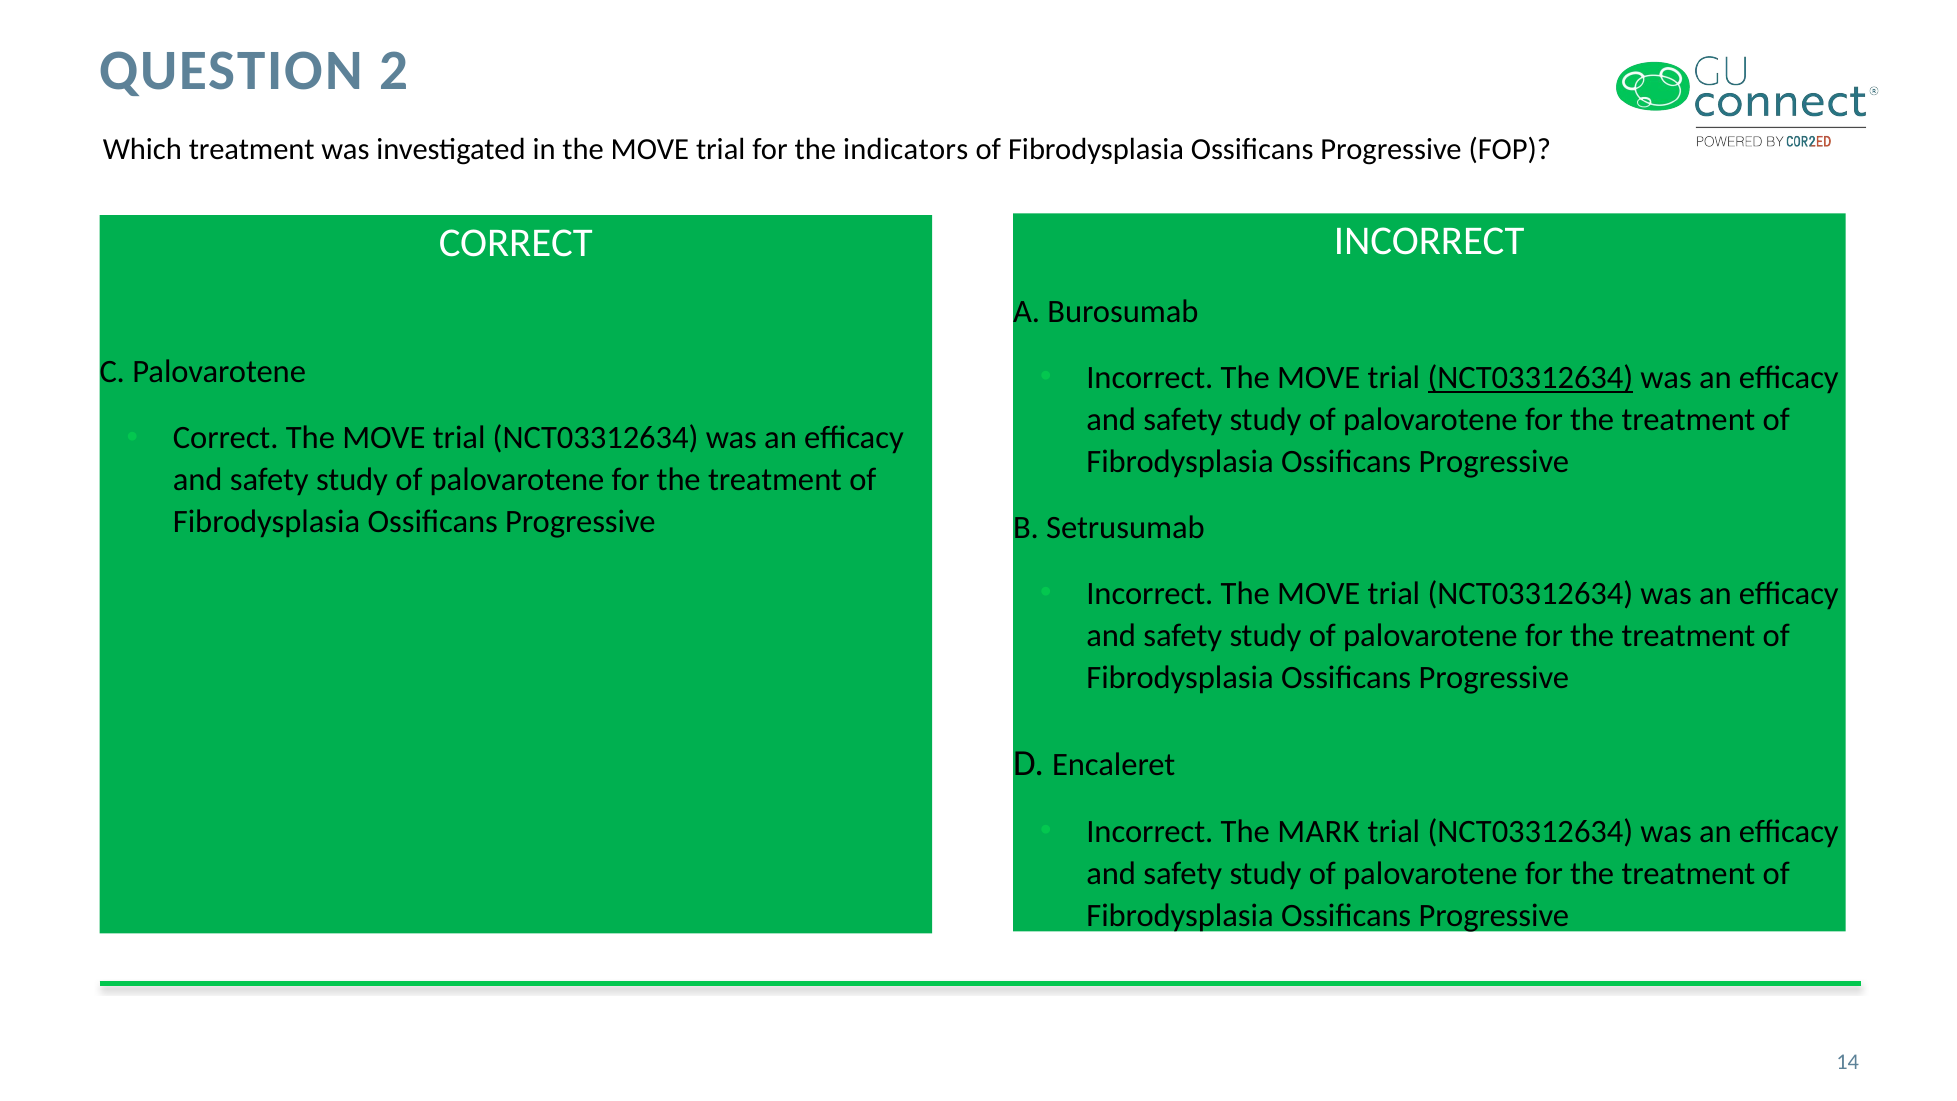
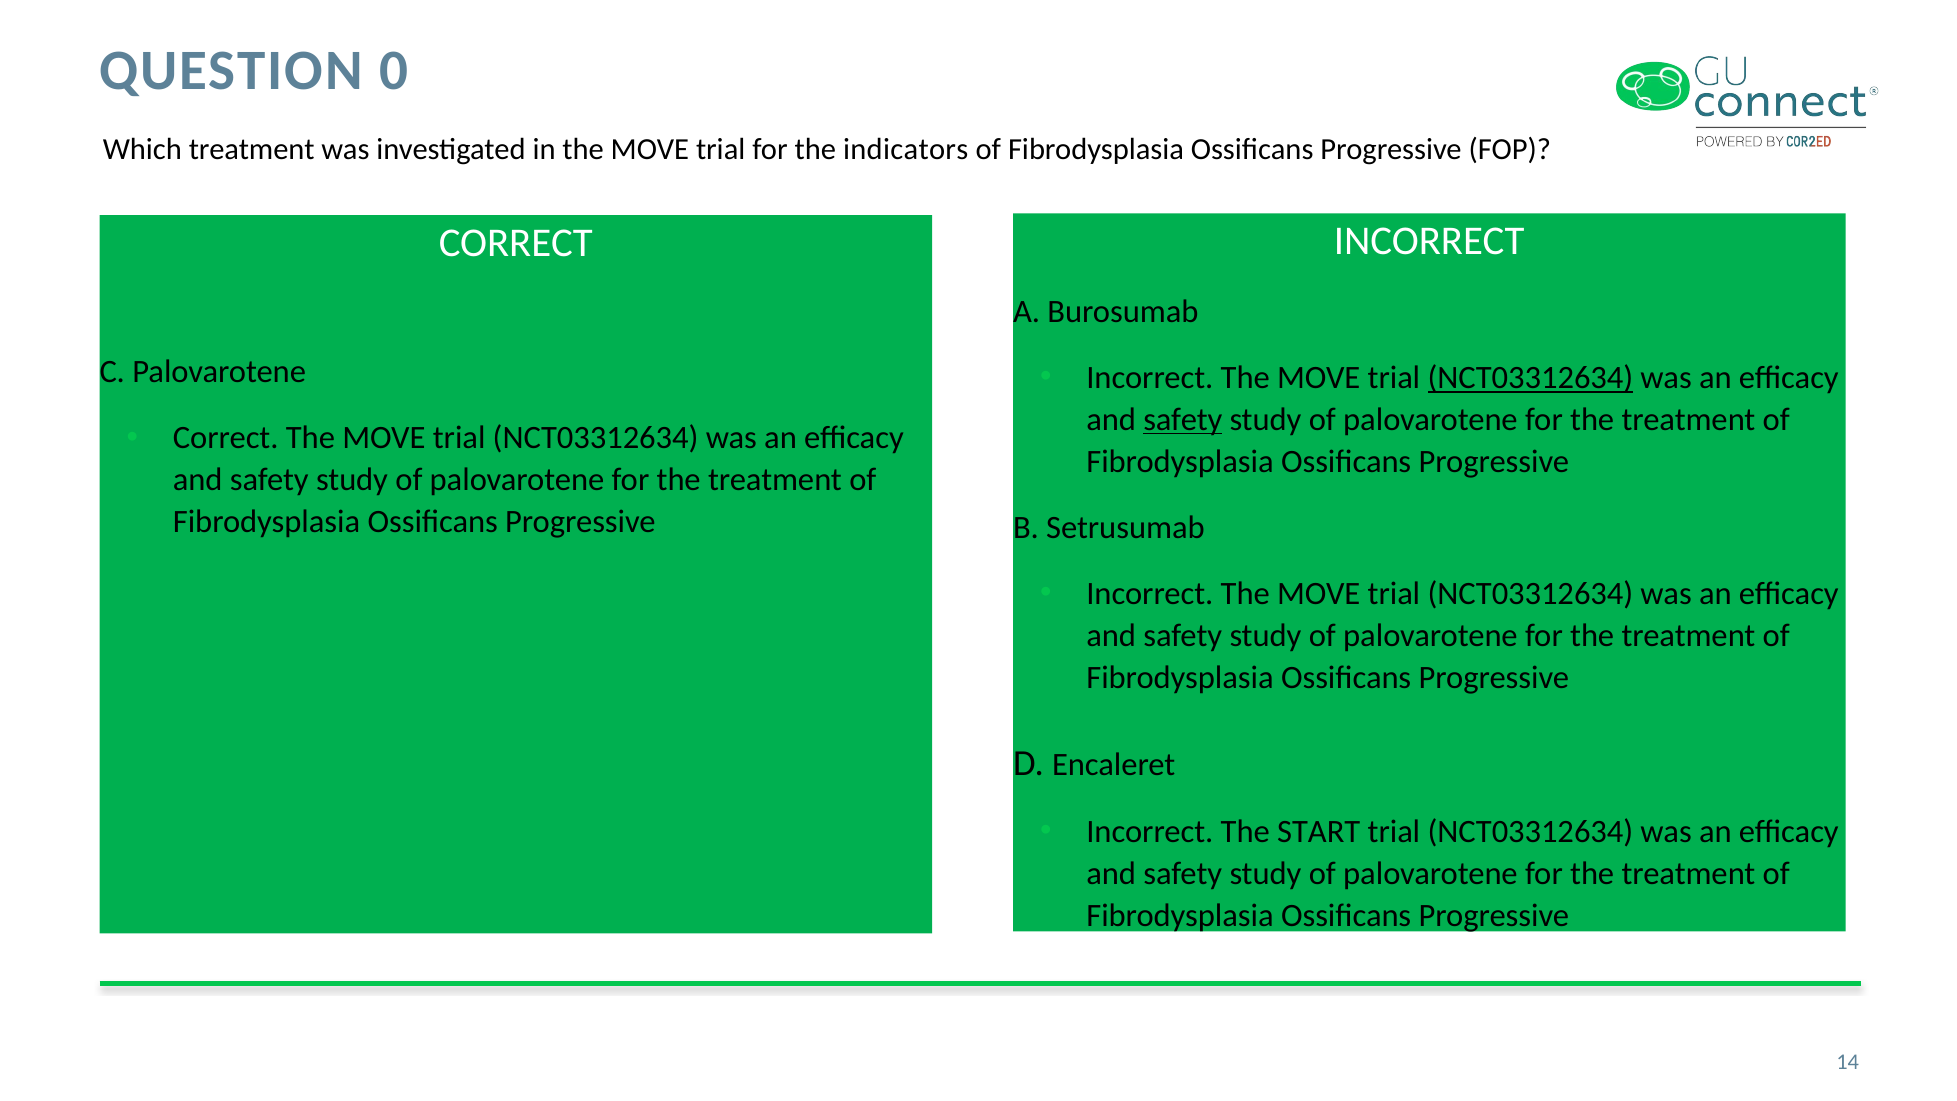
2: 2 -> 0 (394, 70)
safety underline: none -> present (1183, 419)
MARK: MARK -> START (1319, 832)
